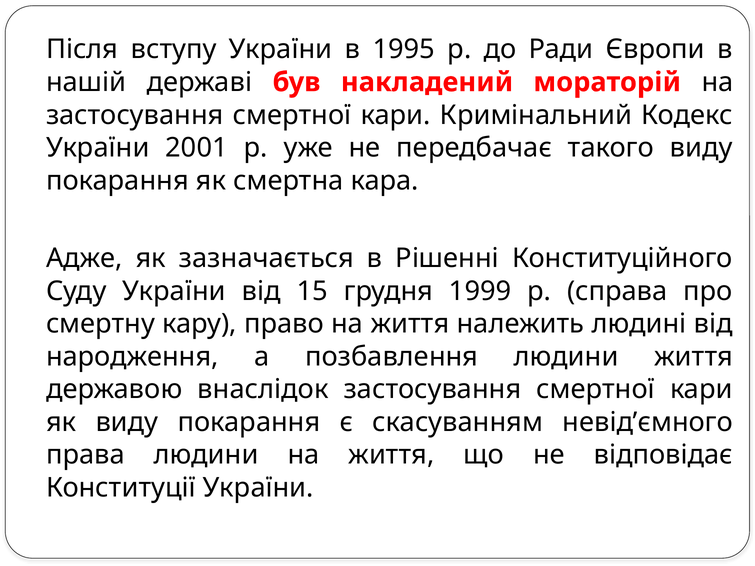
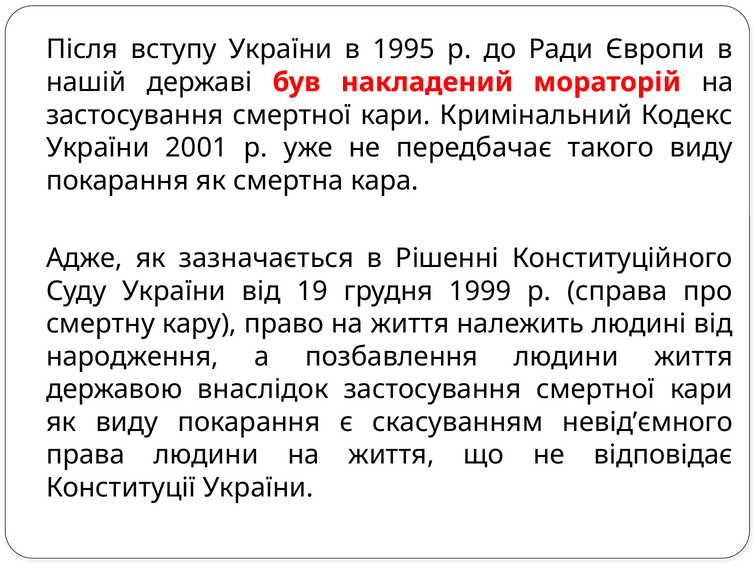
15: 15 -> 19 (312, 291)
